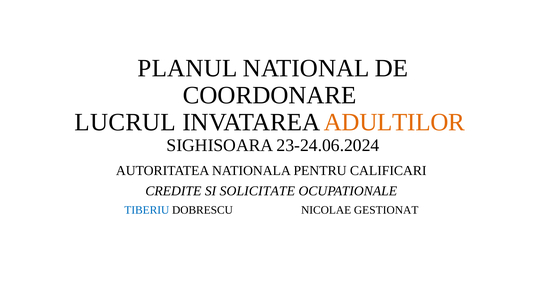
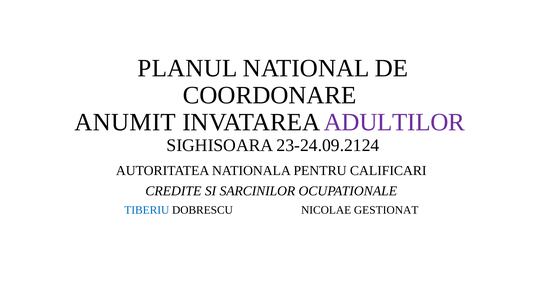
LUCRUL: LUCRUL -> ANUMIT (125, 122)
ADULTILOR colour: orange -> purple (394, 122)
23-24.06.2024: 23-24.06.2024 -> 23-24.09.2124 (328, 145)
SOLICITATE: SOLICITATE -> SARCINILOR (257, 191)
